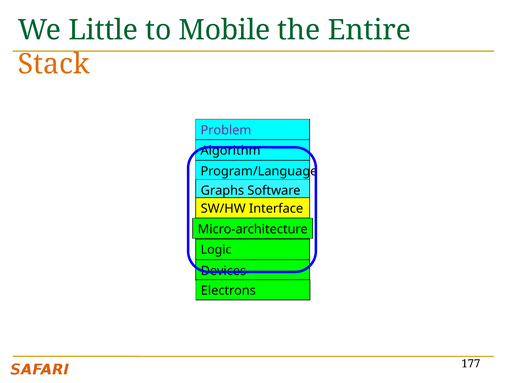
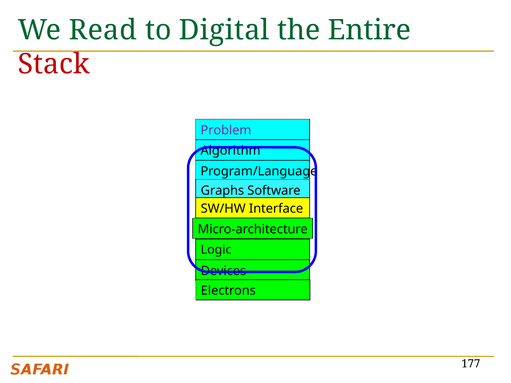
Little: Little -> Read (103, 30)
Mobile: Mobile -> Digital (224, 30)
Stack colour: orange -> red (54, 64)
